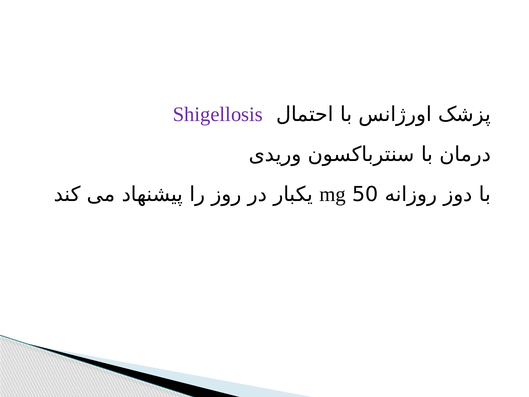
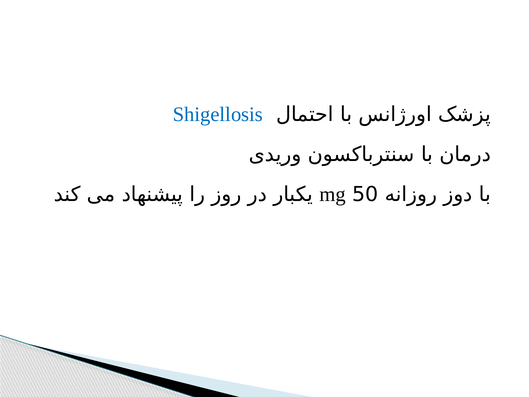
Shigellosis colour: purple -> blue (218, 114)
